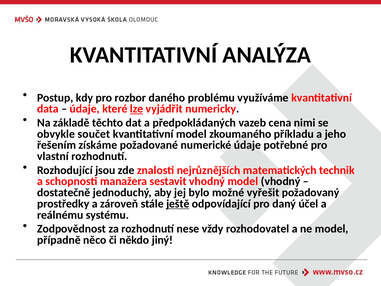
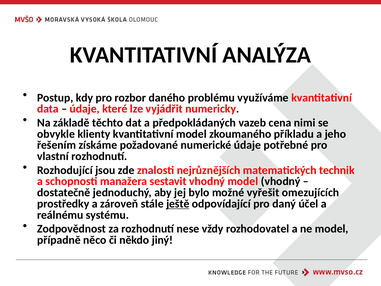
lze underline: present -> none (137, 109)
součet: součet -> klienty (94, 134)
požadovaný: požadovaný -> omezujících (311, 192)
